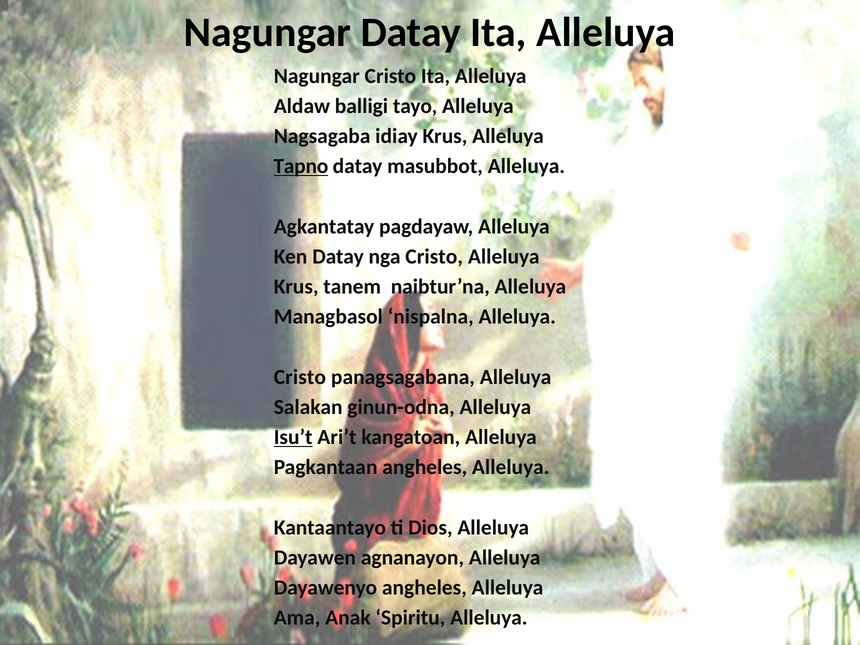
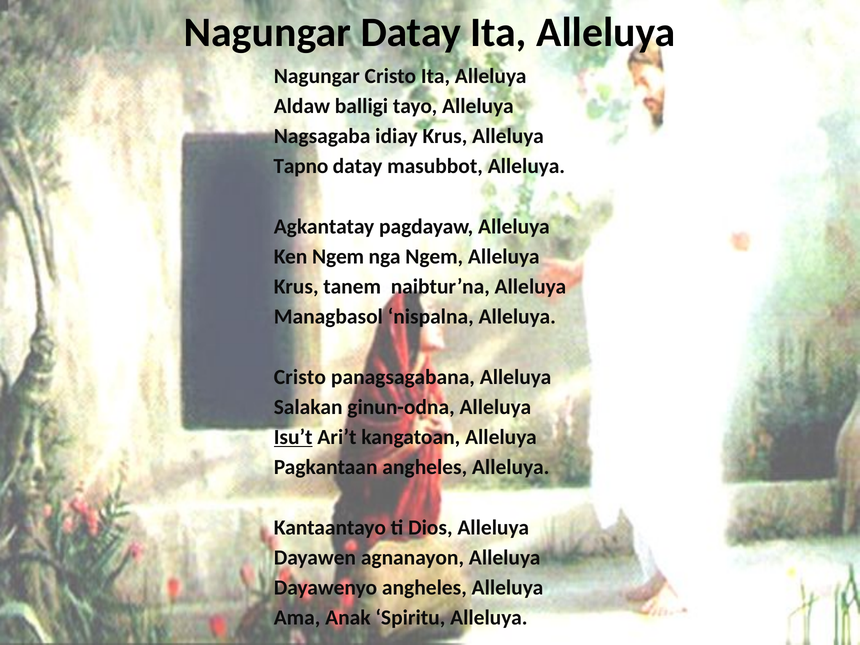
Tapno underline: present -> none (301, 166)
Ken Datay: Datay -> Ngem (338, 257)
nga Cristo: Cristo -> Ngem (434, 257)
